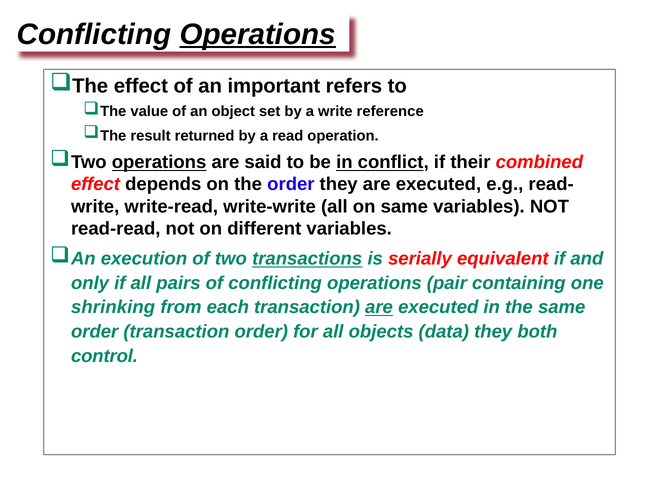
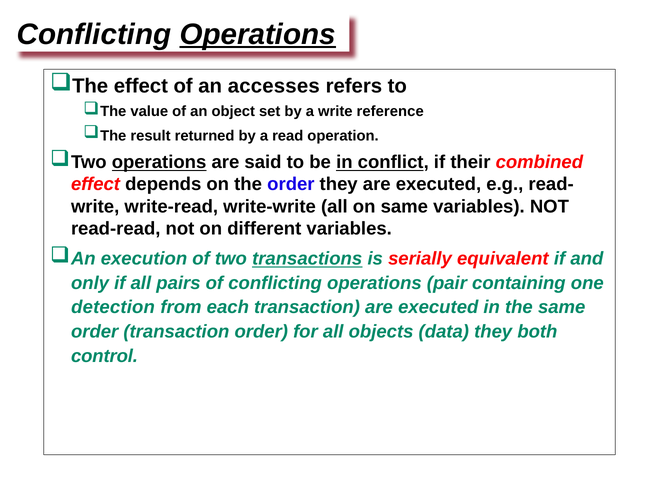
important: important -> accesses (274, 86)
shrinking: shrinking -> detection (113, 308)
are underline: present -> none (379, 308)
